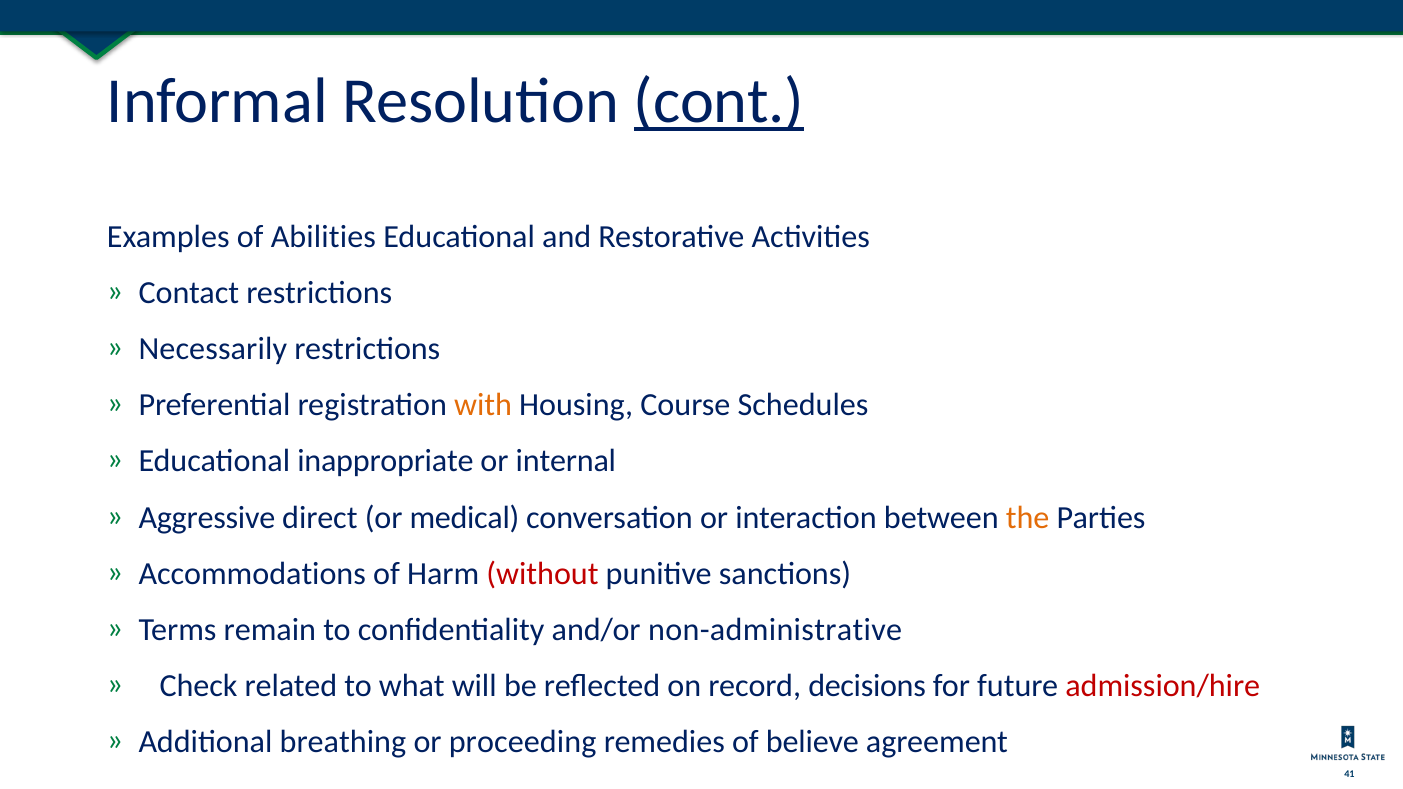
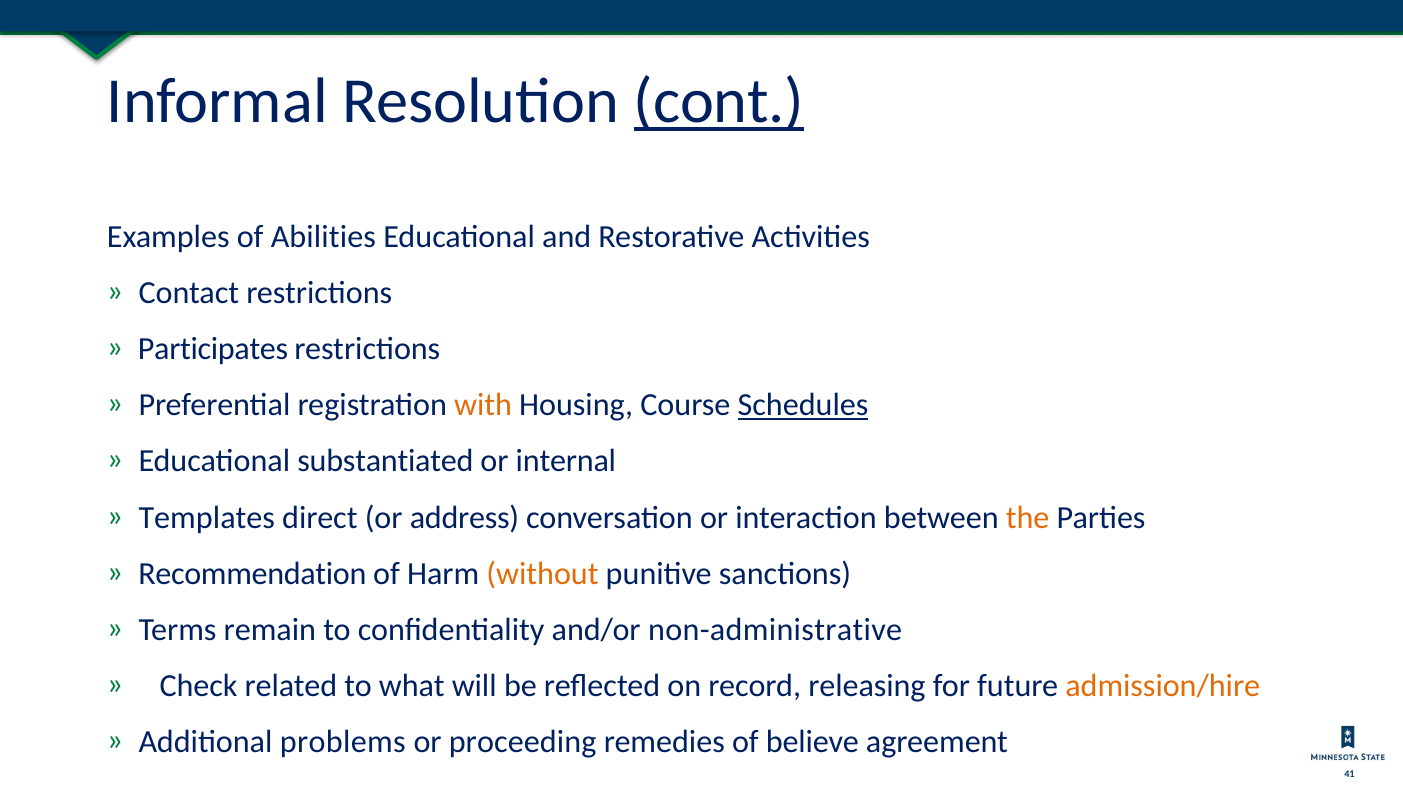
Necessarily: Necessarily -> Participates (213, 349)
Schedules underline: none -> present (803, 405)
inappropriate: inappropriate -> substantiated (385, 461)
Aggressive: Aggressive -> Templates (207, 518)
medical: medical -> address (464, 518)
Accommodations: Accommodations -> Recommendation (252, 574)
without colour: red -> orange (542, 574)
decisions: decisions -> releasing (867, 686)
admission/hire colour: red -> orange (1163, 686)
breathing: breathing -> problems (343, 742)
